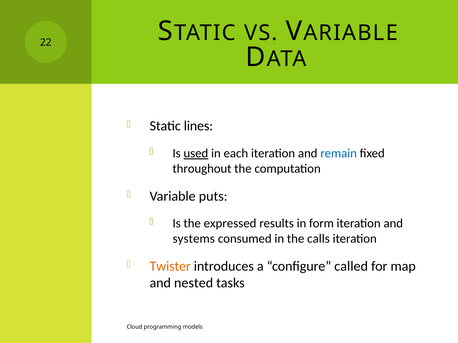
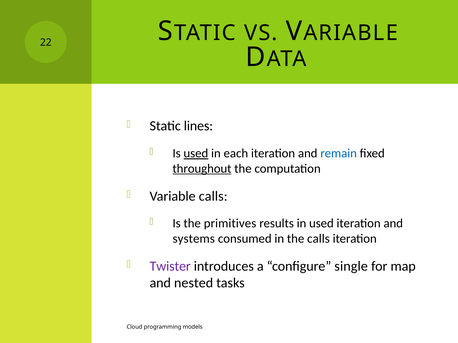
throughout underline: none -> present (202, 169)
Variable puts: puts -> calls (213, 196)
expressed: expressed -> primitives (230, 224)
in form: form -> used (321, 224)
Twister colour: orange -> purple (170, 267)
called: called -> single (351, 267)
